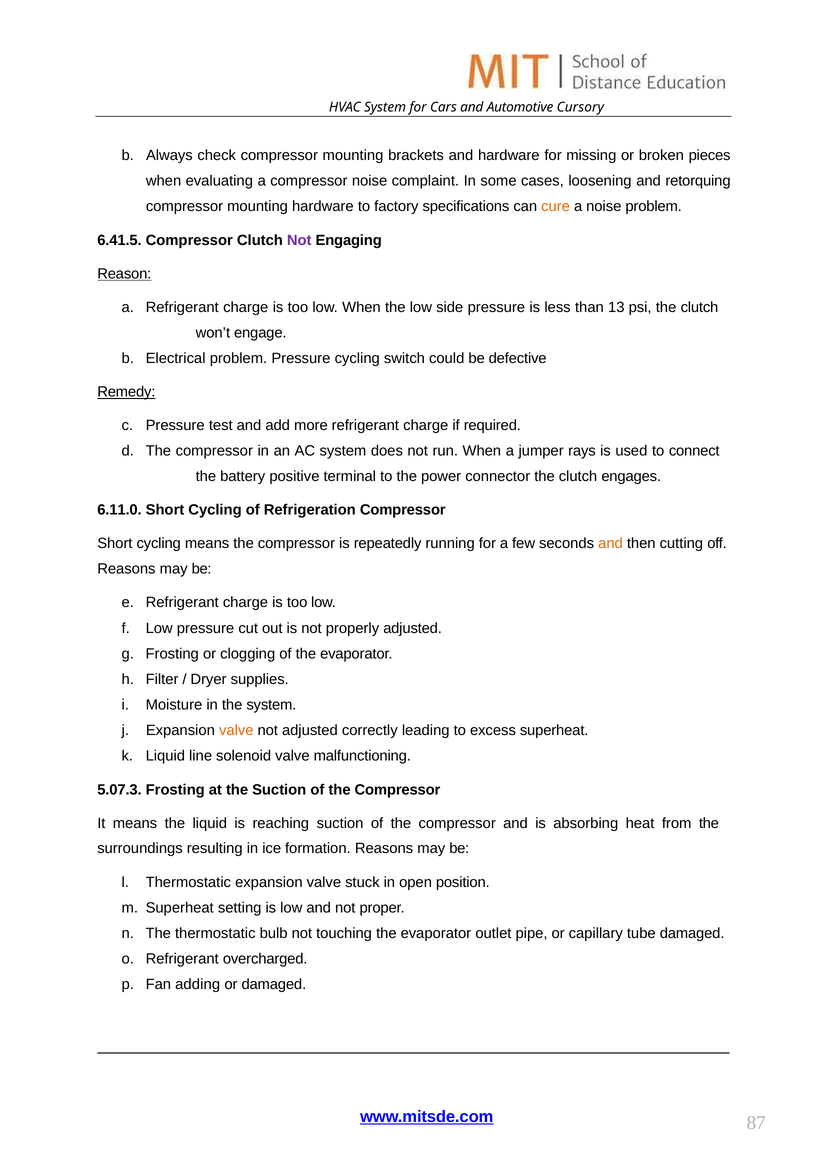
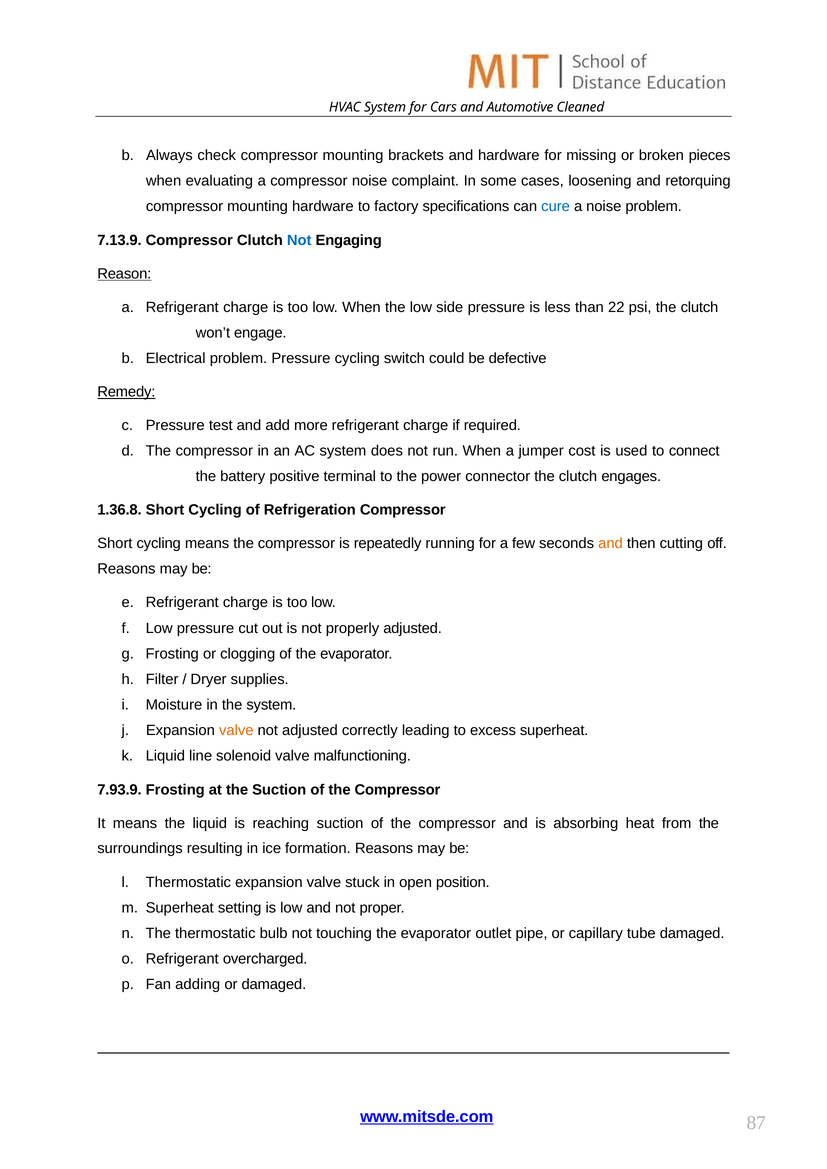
Cursory: Cursory -> Cleaned (580, 107)
cure colour: orange -> blue (556, 206)
6.41.5: 6.41.5 -> 7.13.9 (119, 240)
Not colour: purple -> blue (299, 240)
13: 13 -> 22 (616, 307)
rays: rays -> cost (582, 451)
6.11.0: 6.11.0 -> 1.36.8 (119, 510)
5.07.3: 5.07.3 -> 7.93.9 (119, 790)
